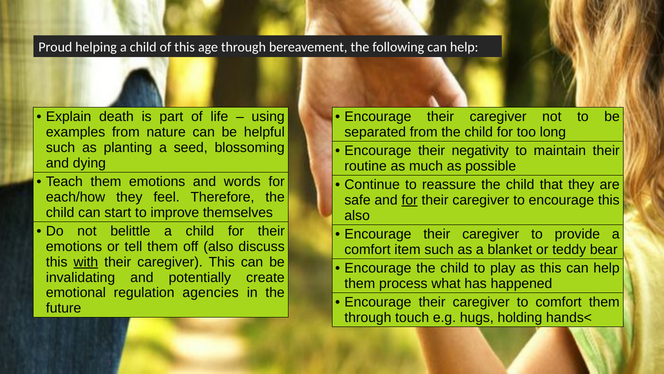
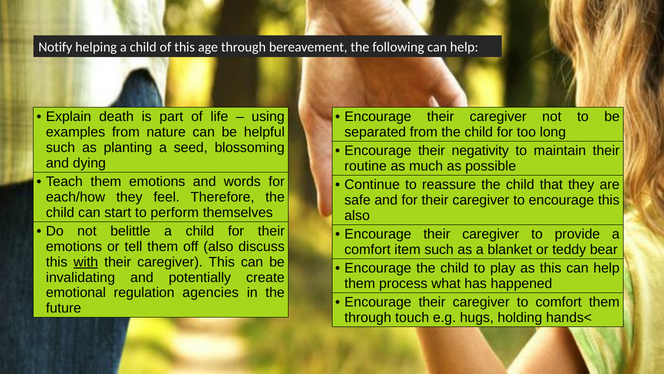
Proud: Proud -> Notify (55, 47)
for underline: present -> none (410, 200)
improve: improve -> perform (175, 212)
